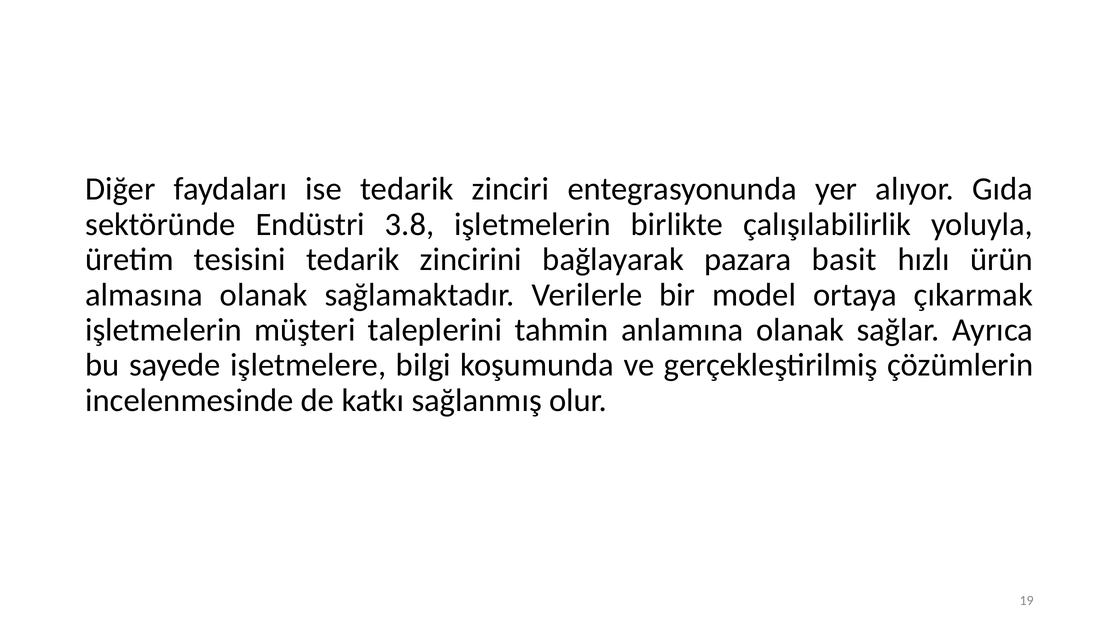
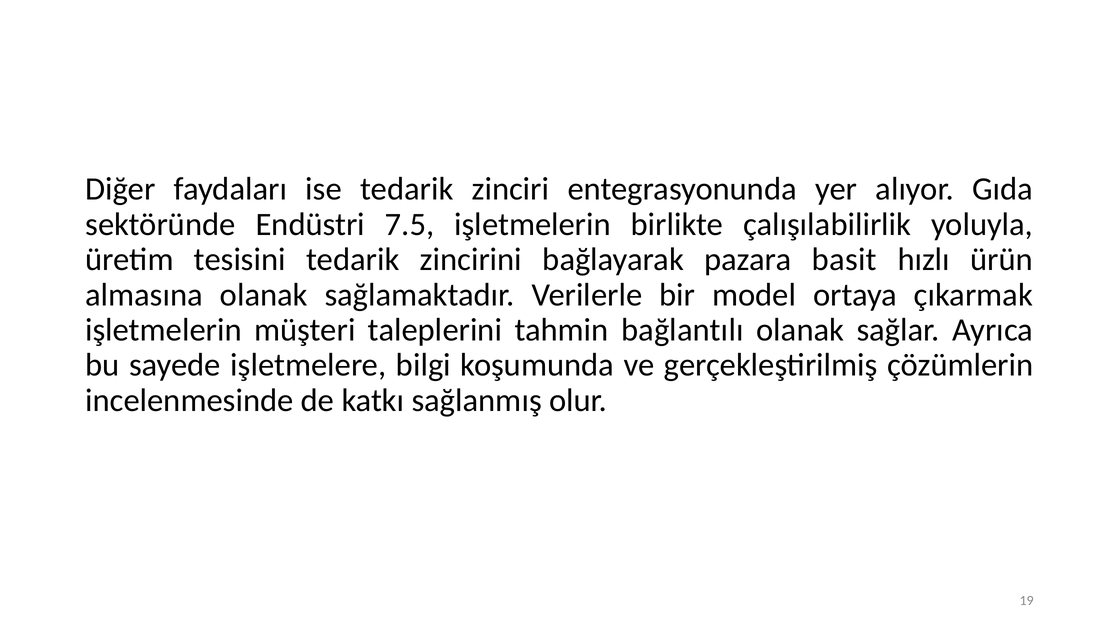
3.8: 3.8 -> 7.5 (410, 224)
anlamına: anlamına -> bağlantılı (682, 330)
